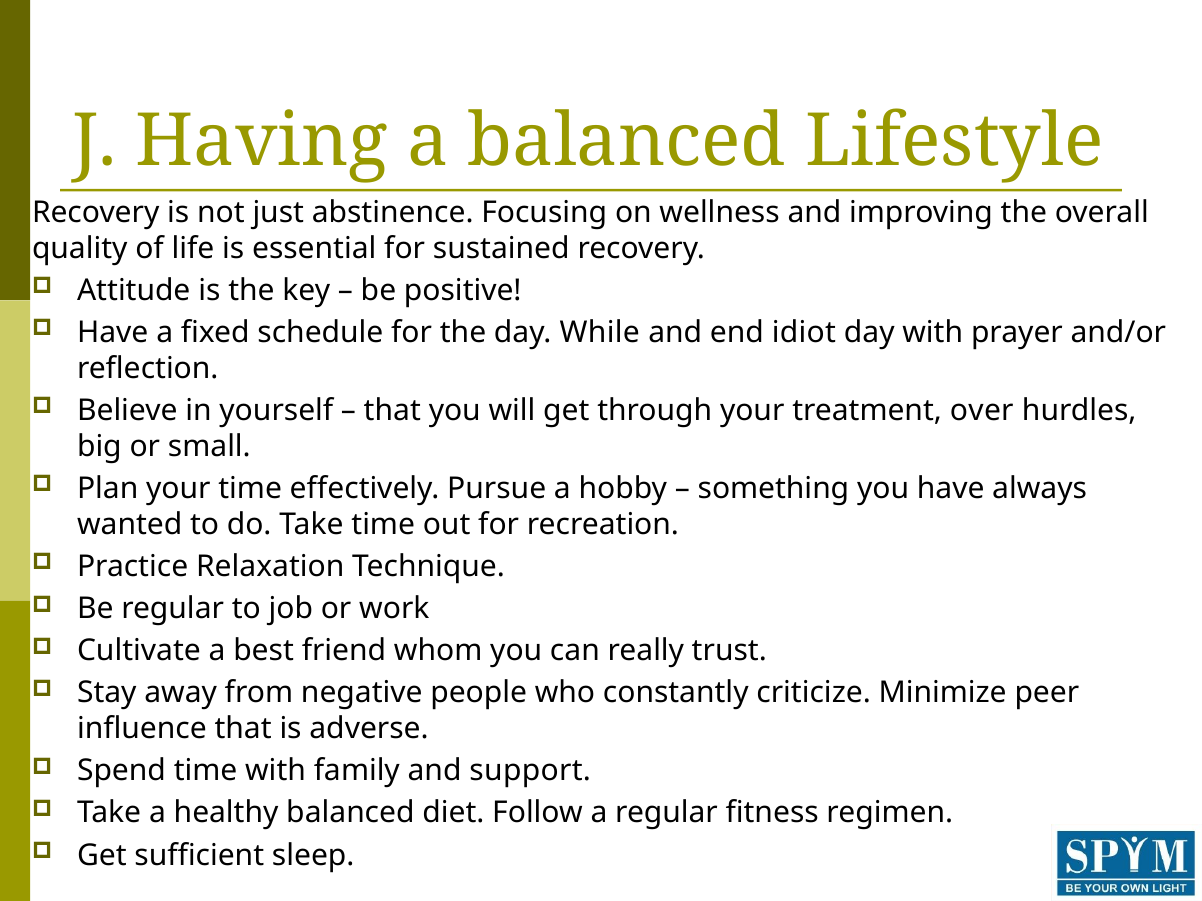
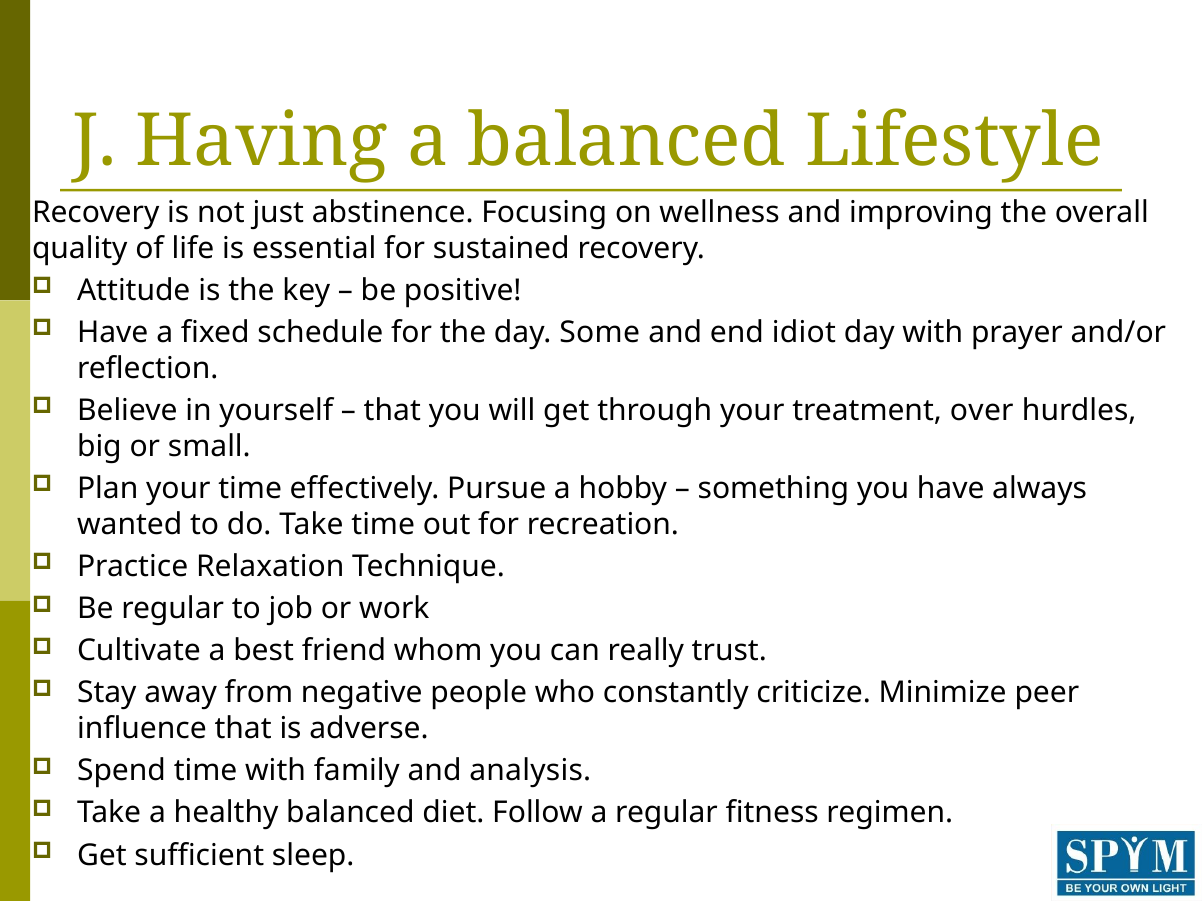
While: While -> Some (600, 333)
support: support -> analysis (530, 771)
